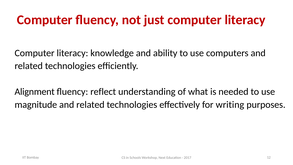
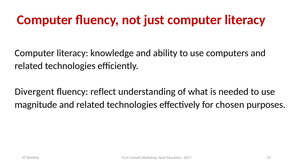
Alignment: Alignment -> Divergent (35, 92)
writing: writing -> chosen (230, 105)
